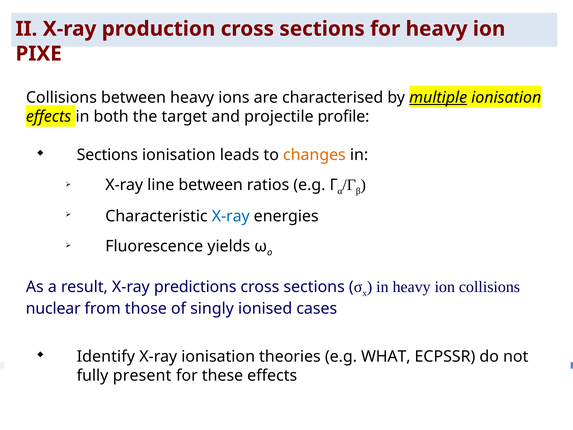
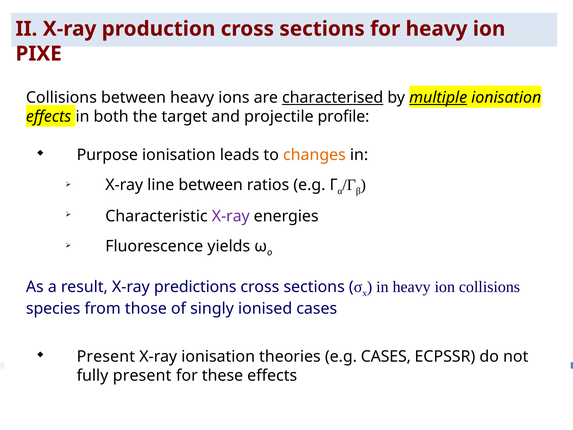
characterised underline: none -> present (333, 97)
Sections: Sections -> Purpose (107, 155)
X-ray colour: blue -> purple (231, 216)
nuclear: nuclear -> species (53, 309)
Identify: Identify -> Present (106, 356)
e.g WHAT: WHAT -> CASES (386, 356)
